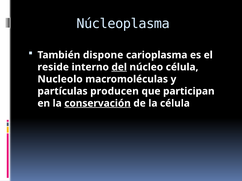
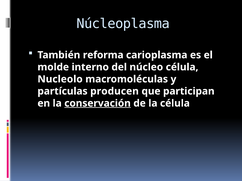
dispone: dispone -> reforma (103, 55)
reside: reside -> molde (53, 67)
del underline: present -> none (119, 67)
